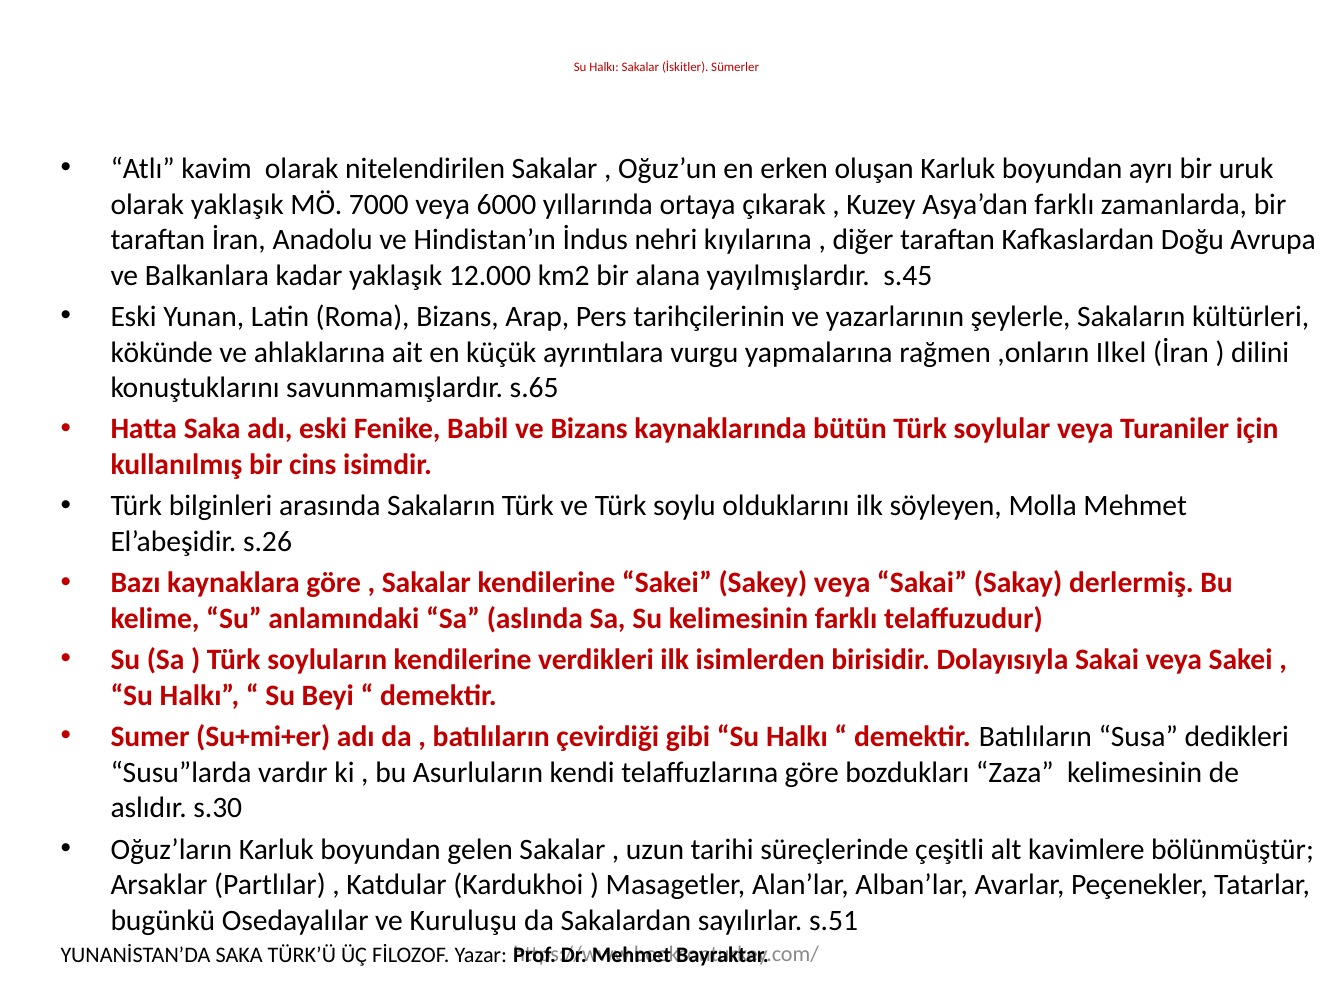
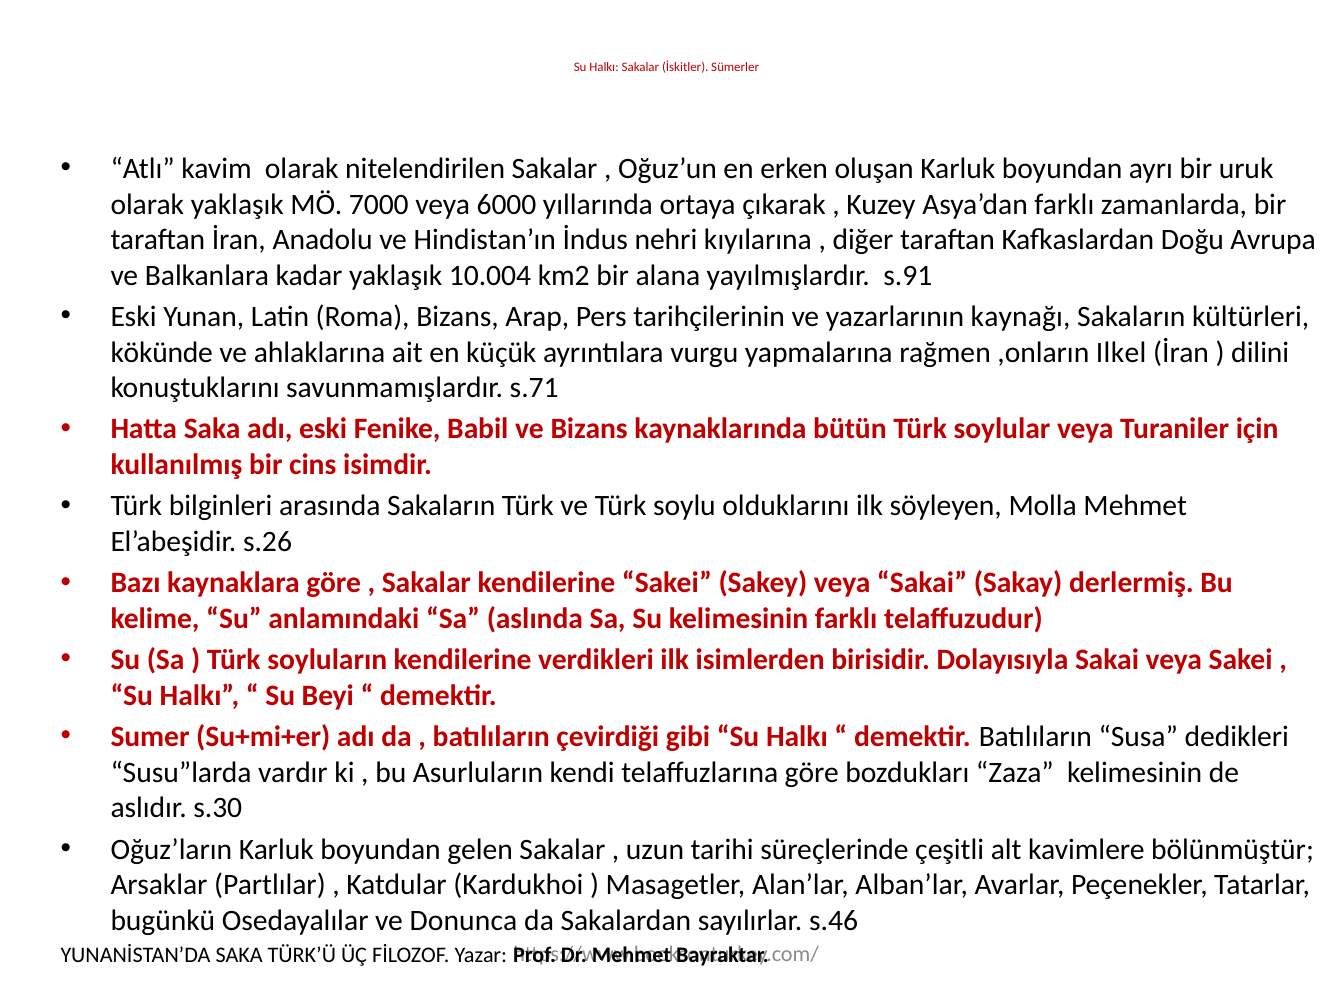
12.000: 12.000 -> 10.004 (490, 276)
s.45: s.45 -> s.91 (908, 276)
şeylerle: şeylerle -> kaynağı (1021, 317)
s.65: s.65 -> s.71 (534, 388)
Kuruluşu: Kuruluşu -> Donunca (463, 921)
s.51: s.51 -> s.46 (834, 921)
